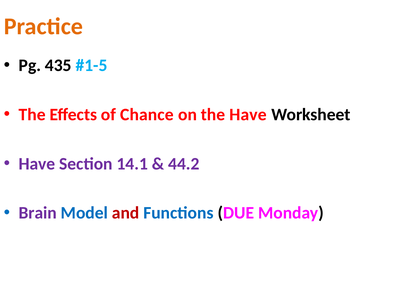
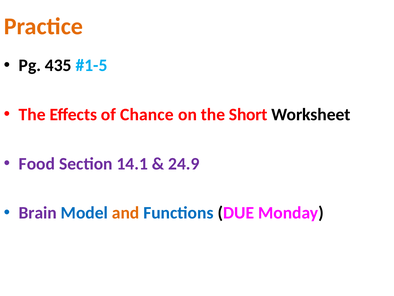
the Have: Have -> Short (248, 114)
Have: Have -> Food (37, 163)
44.2: 44.2 -> 24.9 (184, 163)
and colour: red -> orange (126, 213)
